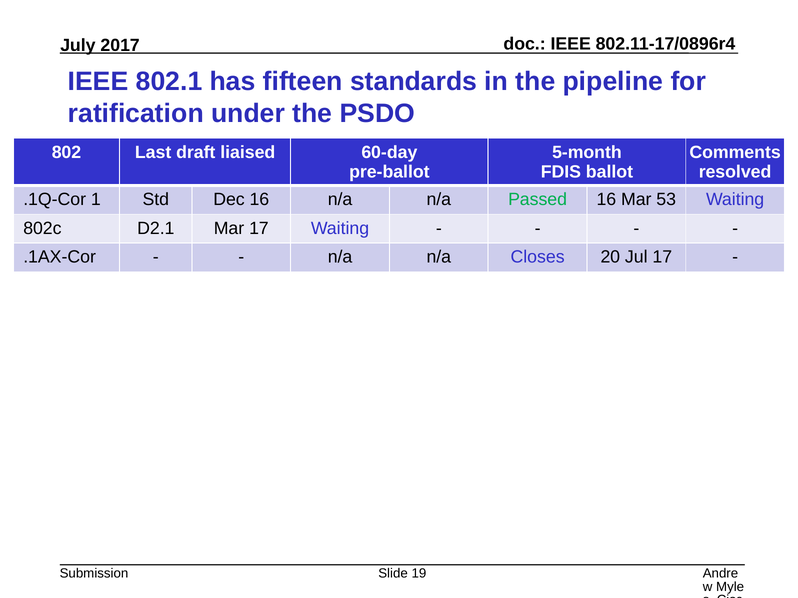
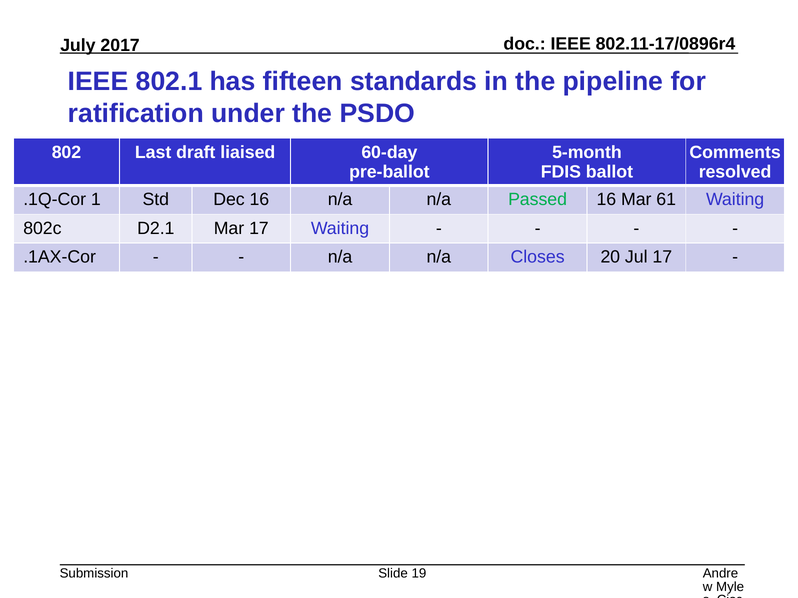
53: 53 -> 61 (666, 200)
